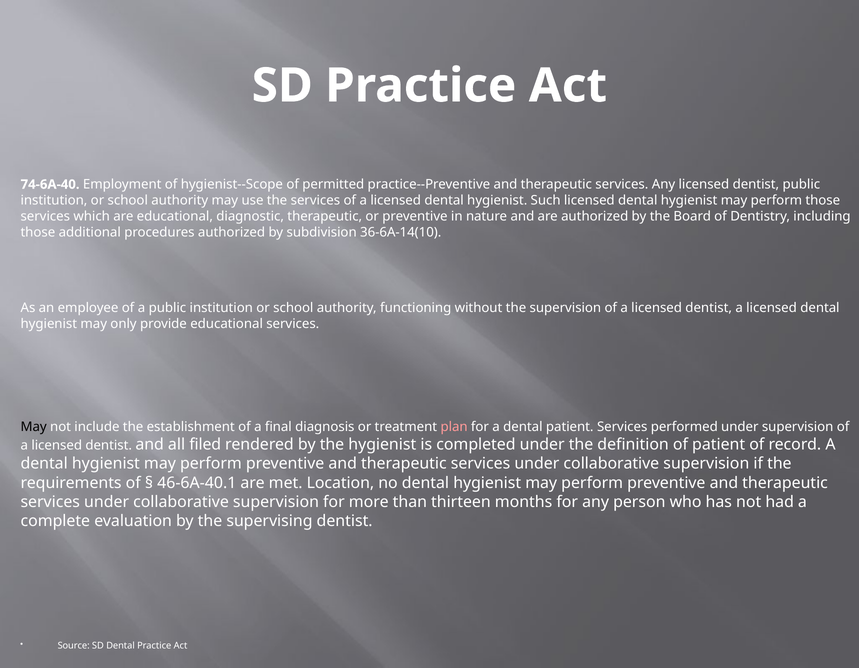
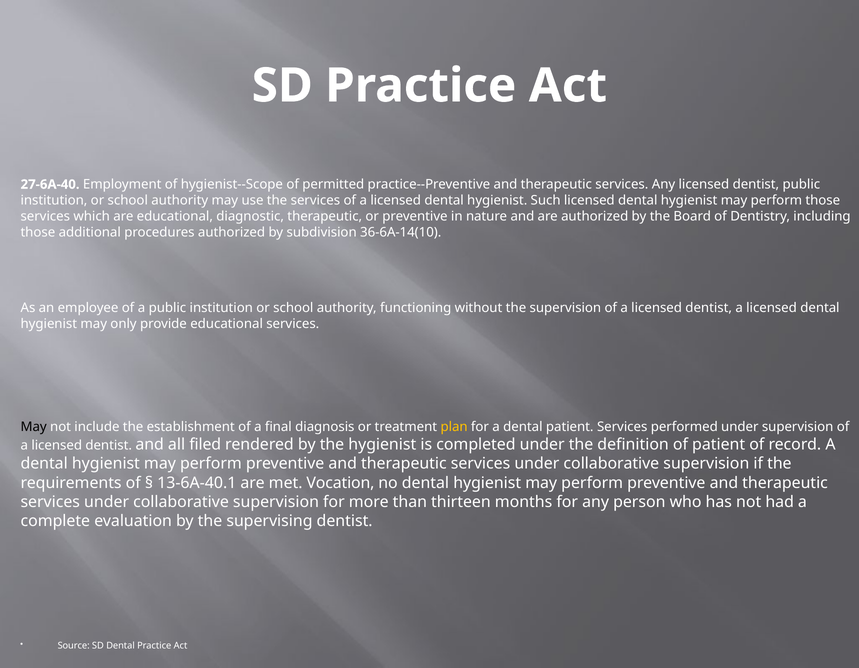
74-6A-40: 74-6A-40 -> 27-6A-40 (50, 184)
plan colour: pink -> yellow (454, 427)
46-6A-40.1: 46-6A-40.1 -> 13-6A-40.1 (197, 483)
Location: Location -> Vocation (340, 483)
